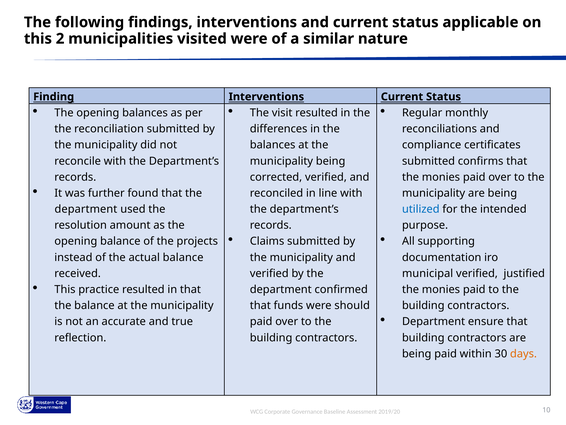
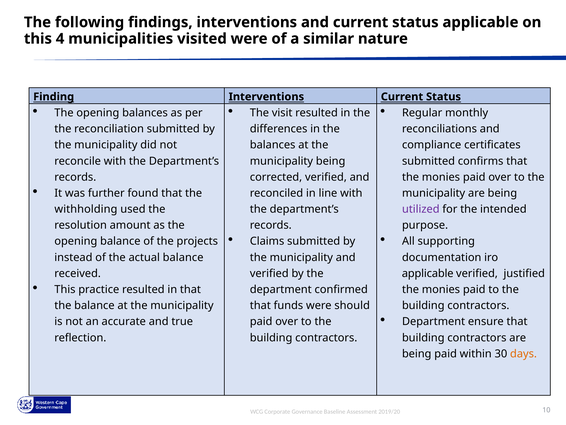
2: 2 -> 4 (60, 39)
department: department -> withholding (86, 209)
utilized colour: blue -> purple (421, 209)
municipal: municipal -> applicable (428, 273)
